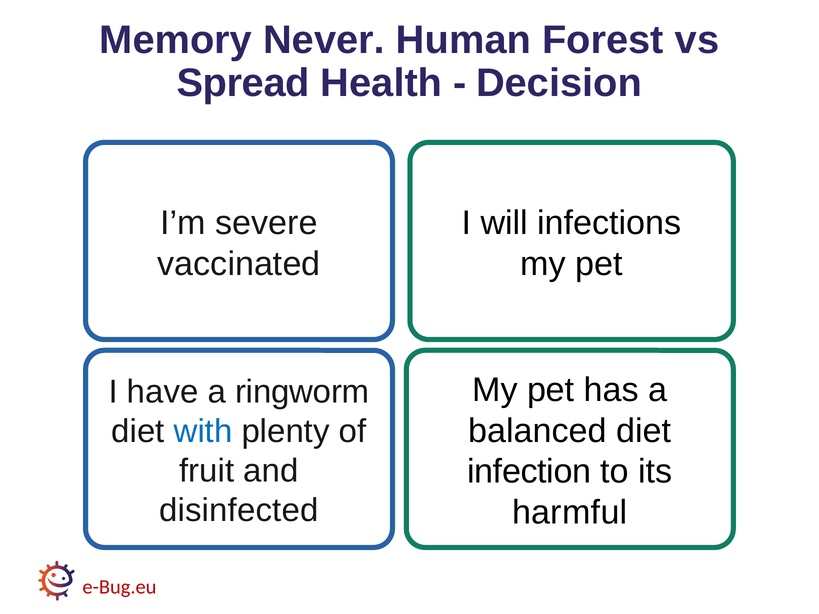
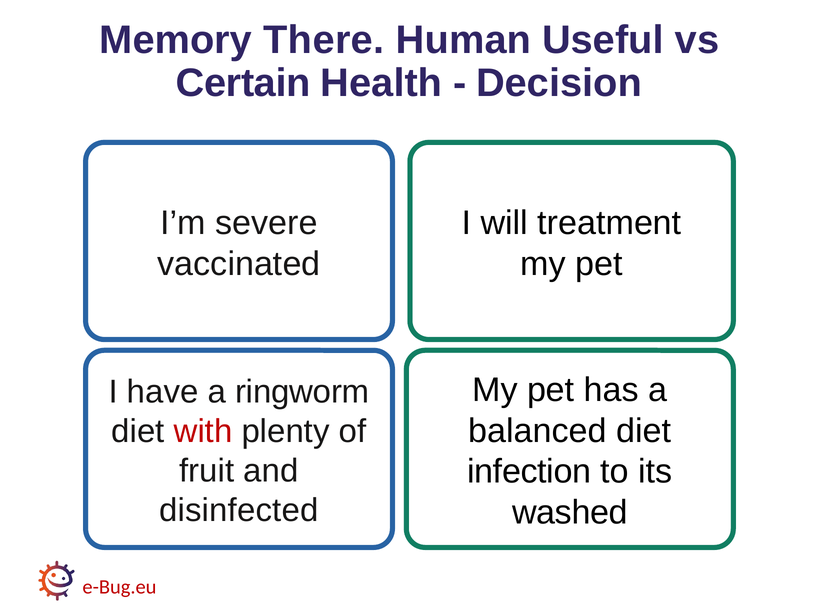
Never: Never -> There (324, 40)
Forest: Forest -> Useful (603, 40)
Spread: Spread -> Certain (243, 83)
infections: infections -> treatment (609, 223)
with colour: blue -> red (203, 432)
harmful: harmful -> washed (570, 513)
